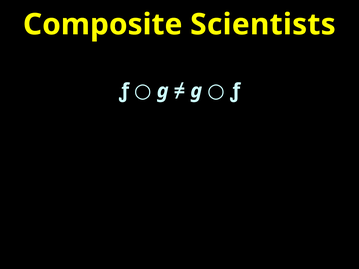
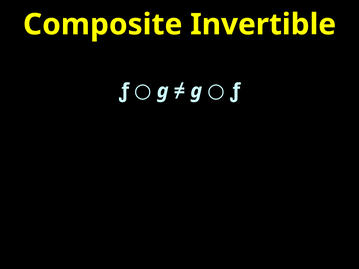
Scientists: Scientists -> Invertible (263, 25)
